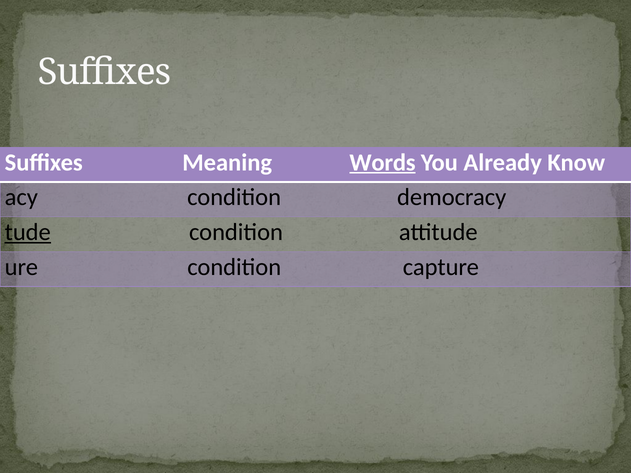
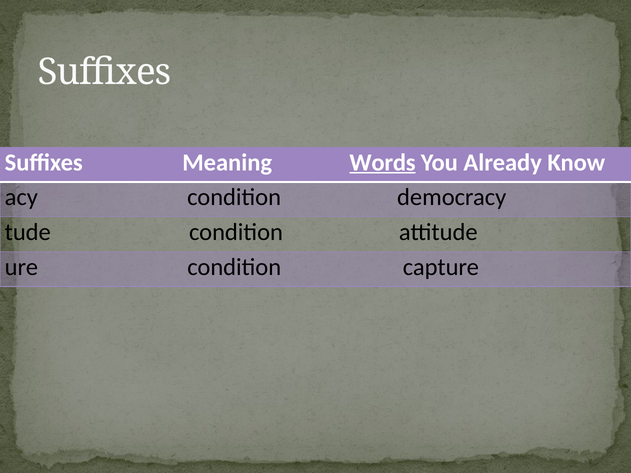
tude underline: present -> none (28, 232)
